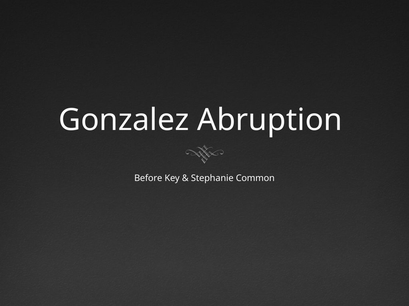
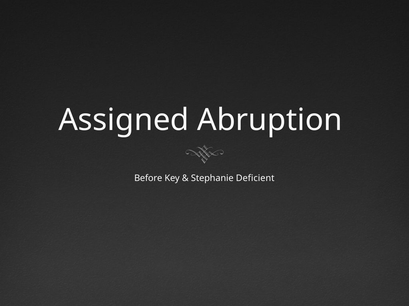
Gonzalez: Gonzalez -> Assigned (124, 120)
Common: Common -> Deficient (255, 179)
